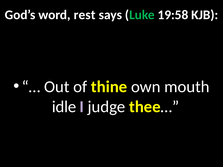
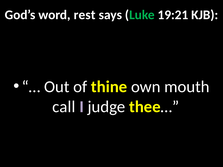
19:58: 19:58 -> 19:21 (173, 15)
idle: idle -> call (64, 107)
